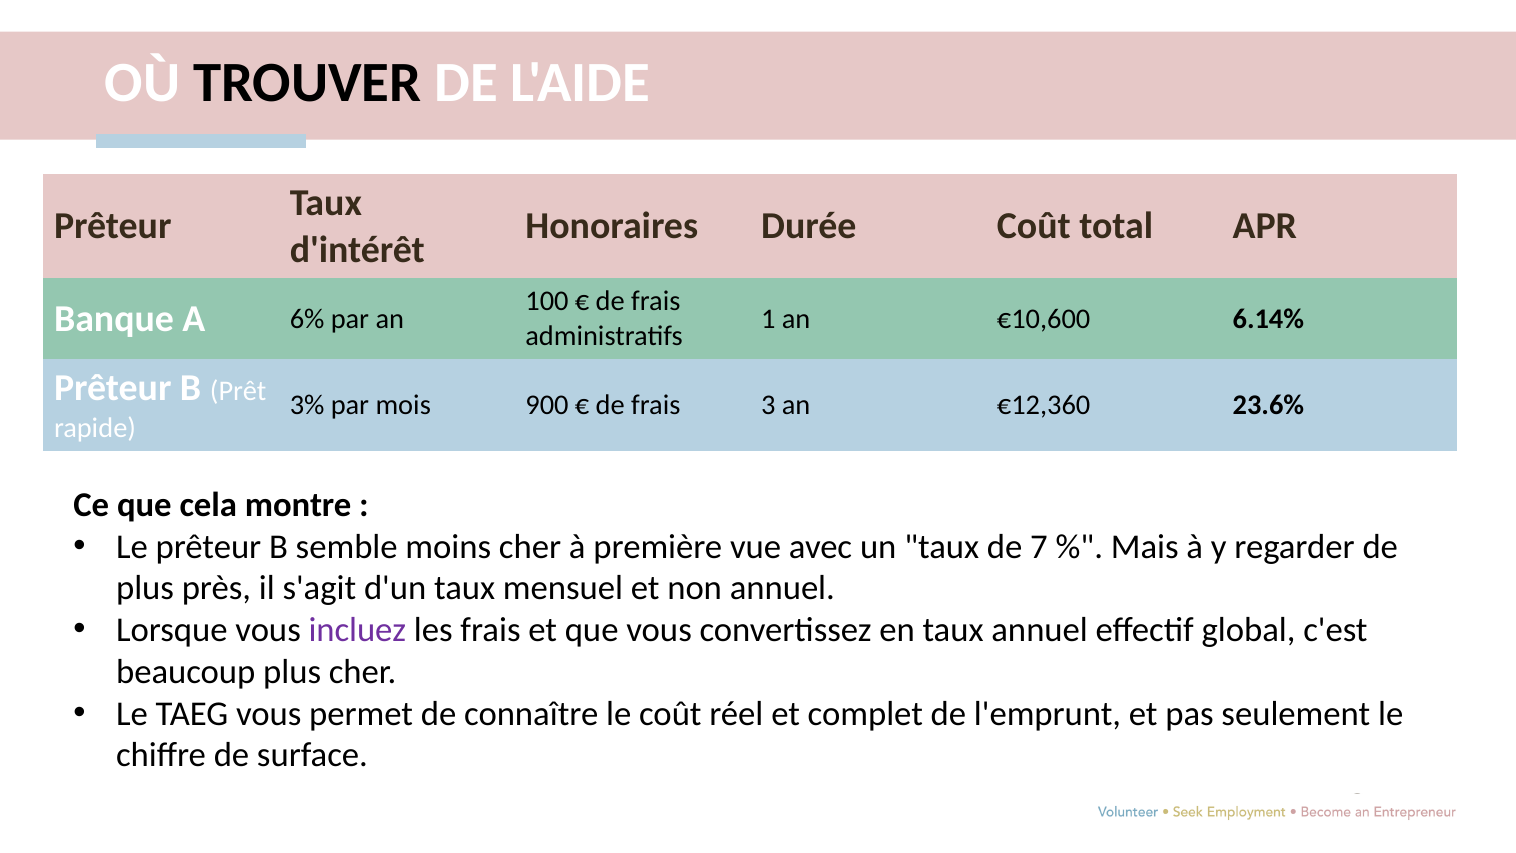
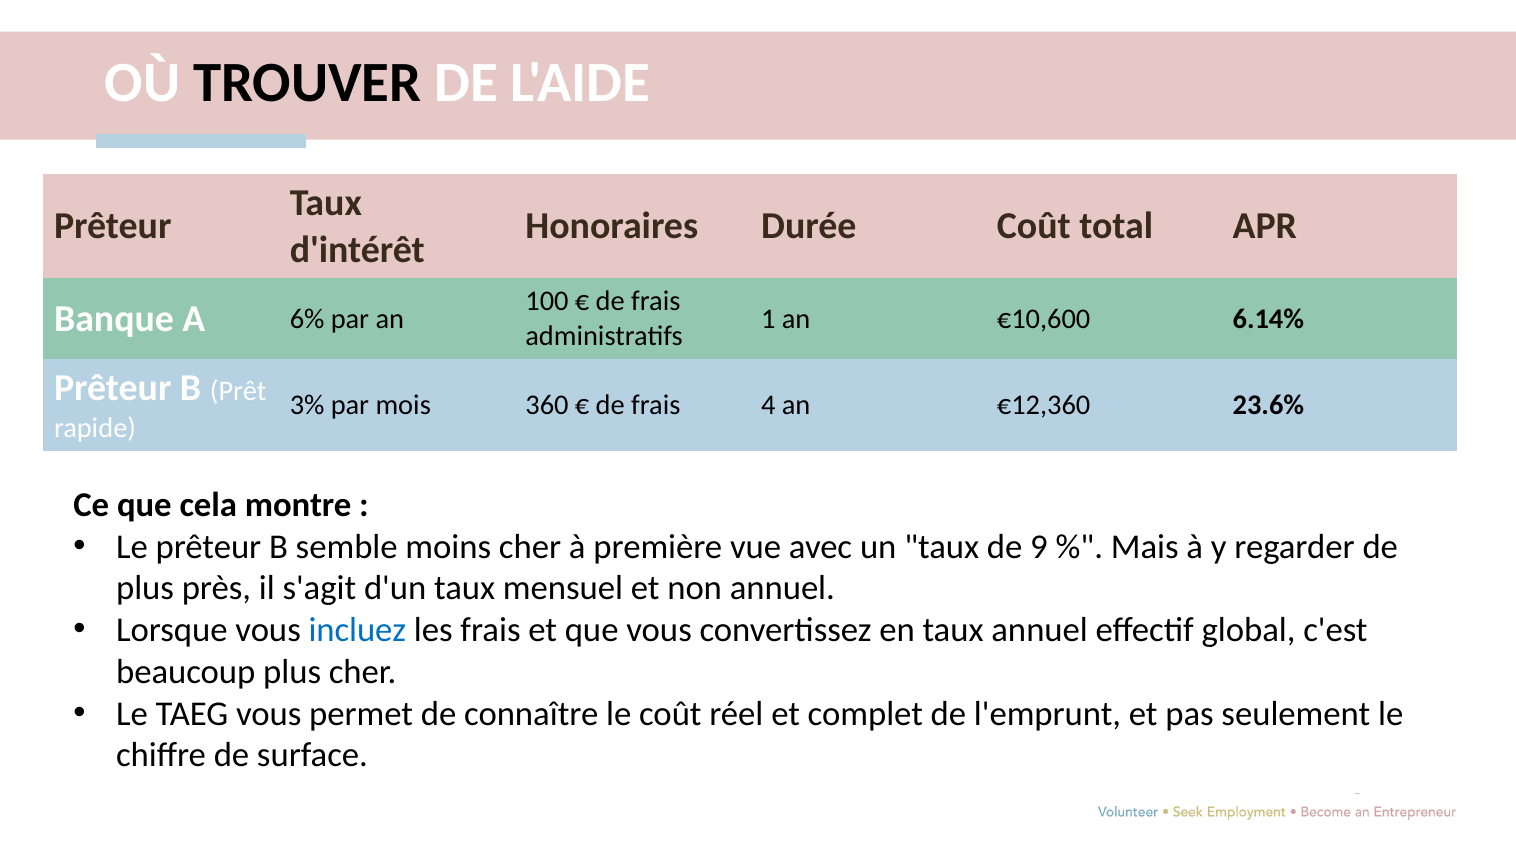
900: 900 -> 360 (547, 405)
3: 3 -> 4 (768, 405)
7: 7 -> 9 (1039, 547)
incluez colour: purple -> blue (357, 630)
